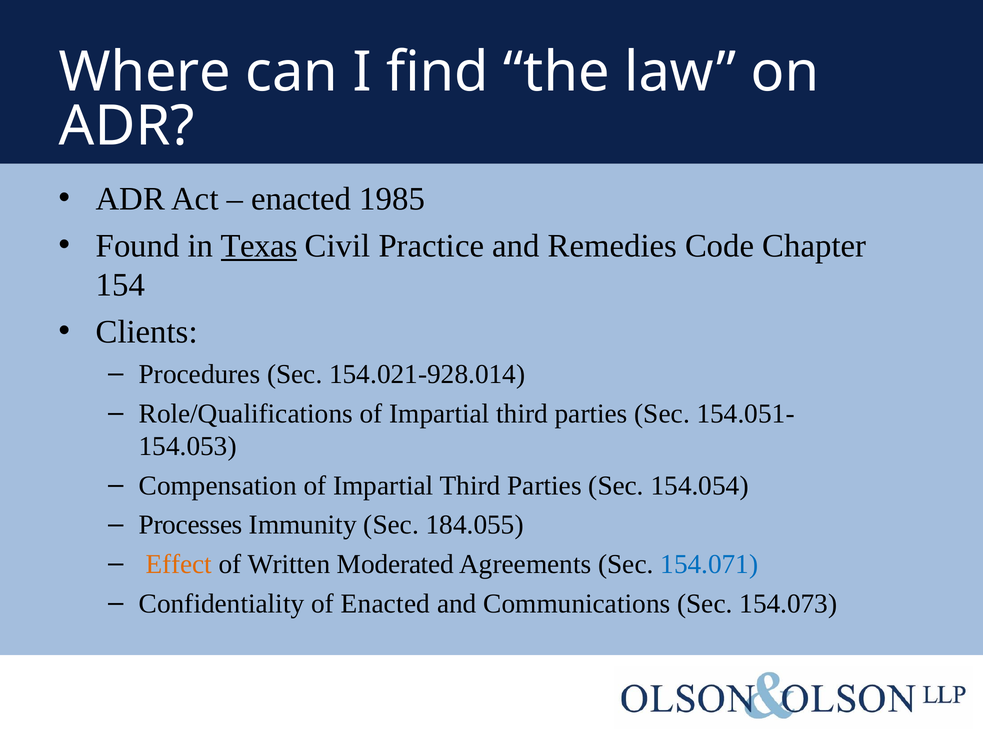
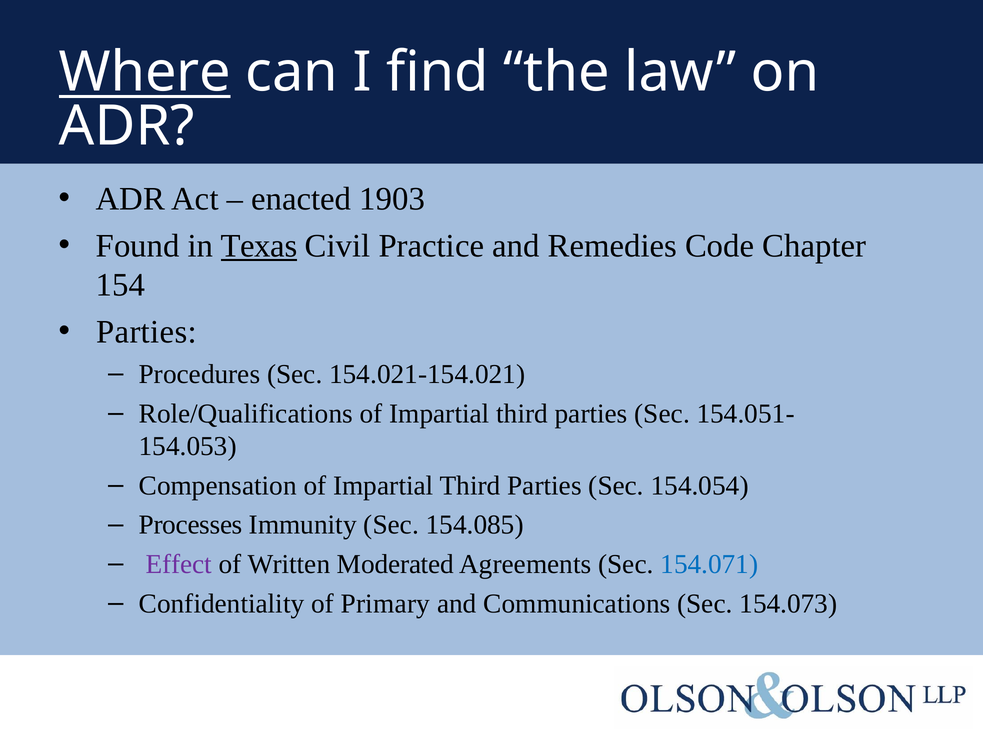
Where underline: none -> present (145, 72)
1985: 1985 -> 1903 (392, 199)
Clients: Clients -> Parties (147, 332)
154.021-928.014: 154.021-928.014 -> 154.021-154.021 (427, 374)
184.055: 184.055 -> 154.085 (475, 525)
Effect colour: orange -> purple (179, 564)
of Enacted: Enacted -> Primary (385, 604)
